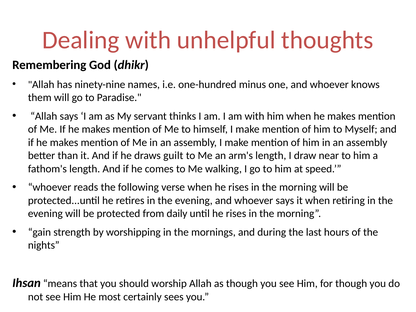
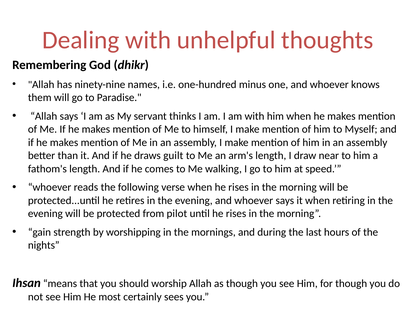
daily: daily -> pilot (177, 214)
